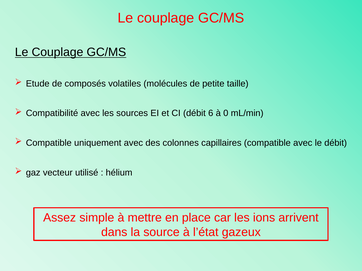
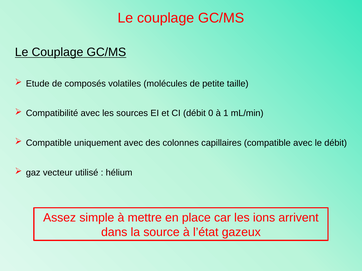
6: 6 -> 0 (211, 113)
0: 0 -> 1 (226, 113)
